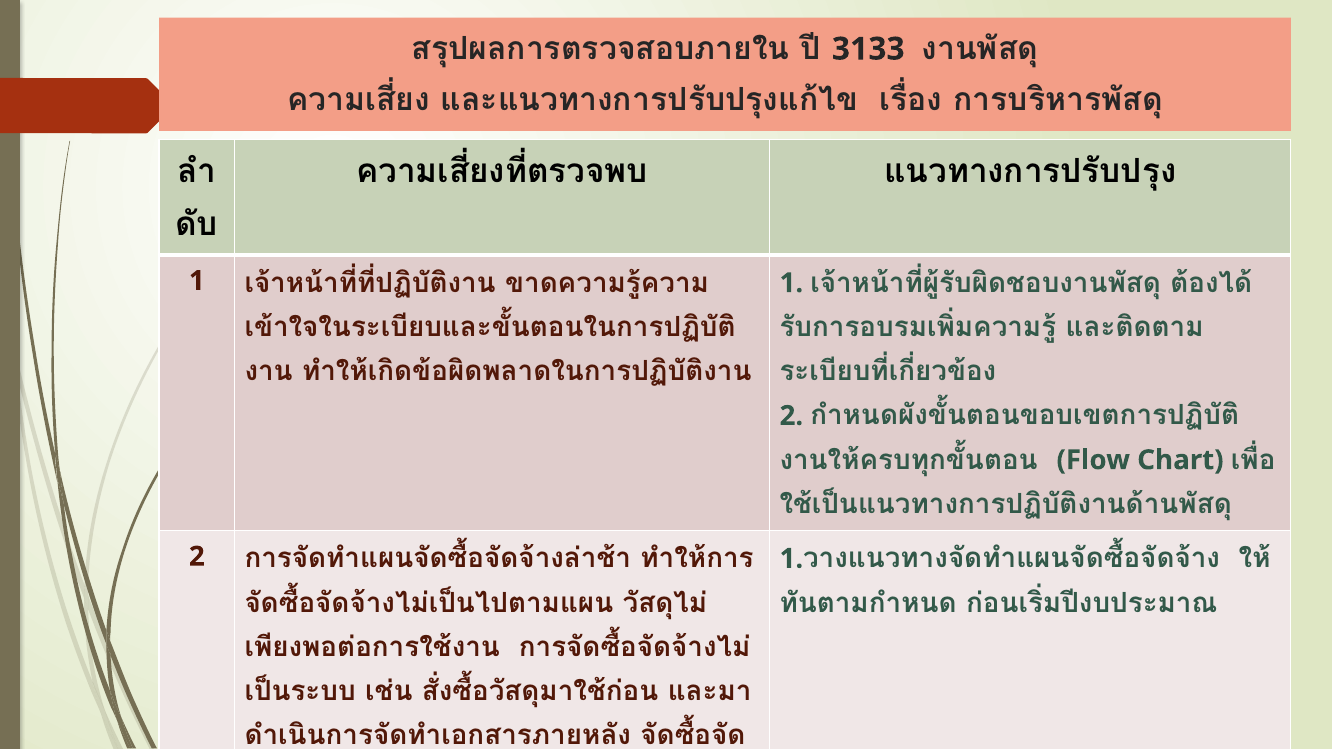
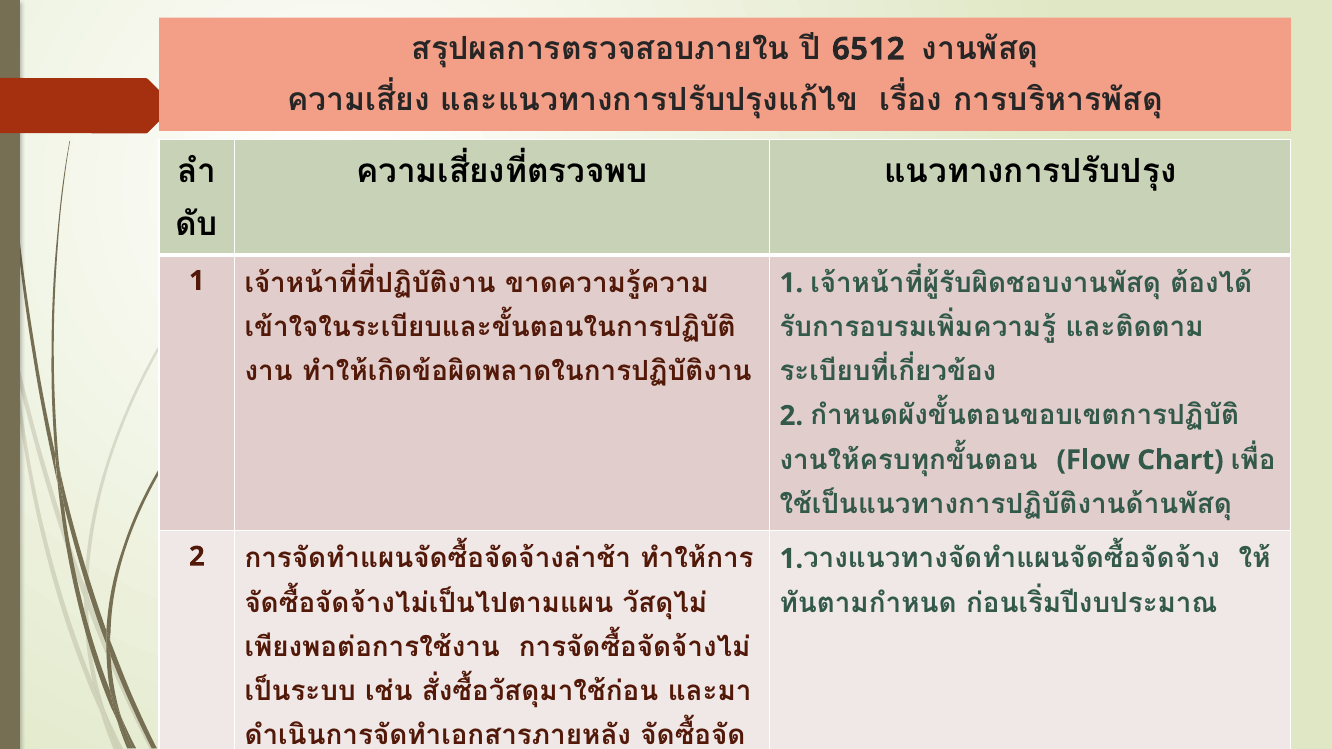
3133: 3133 -> 6512 (868, 49)
